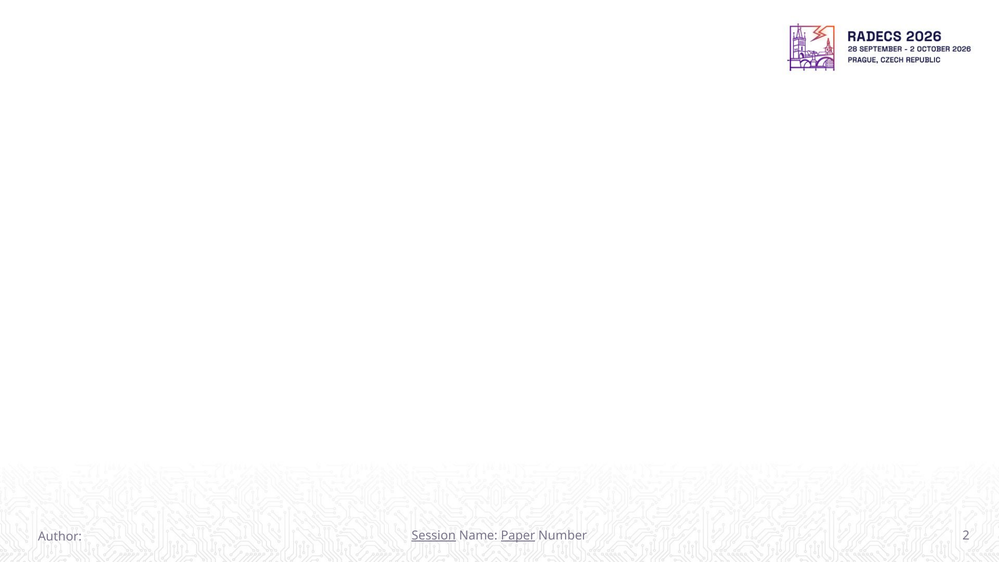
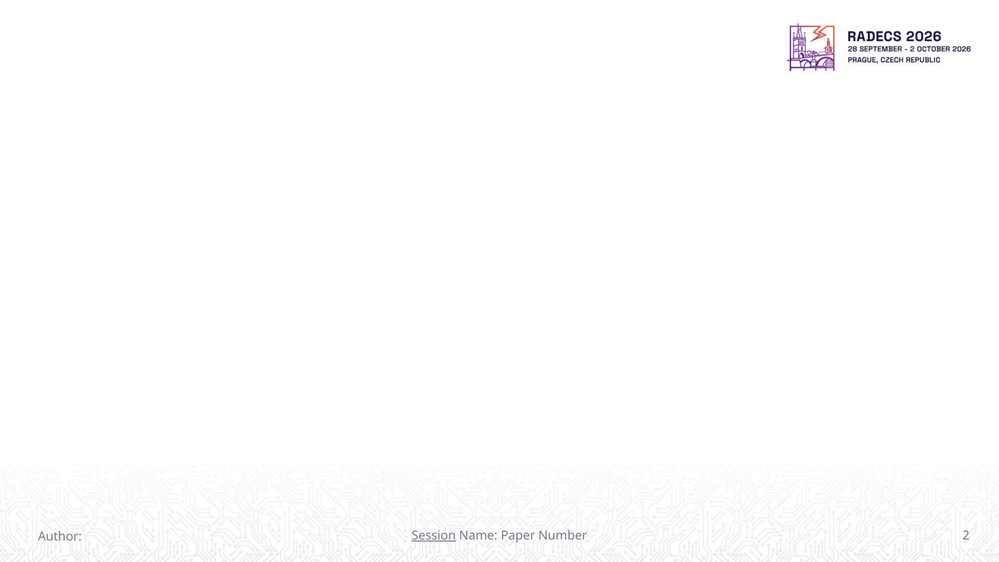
Paper underline: present -> none (518, 536)
